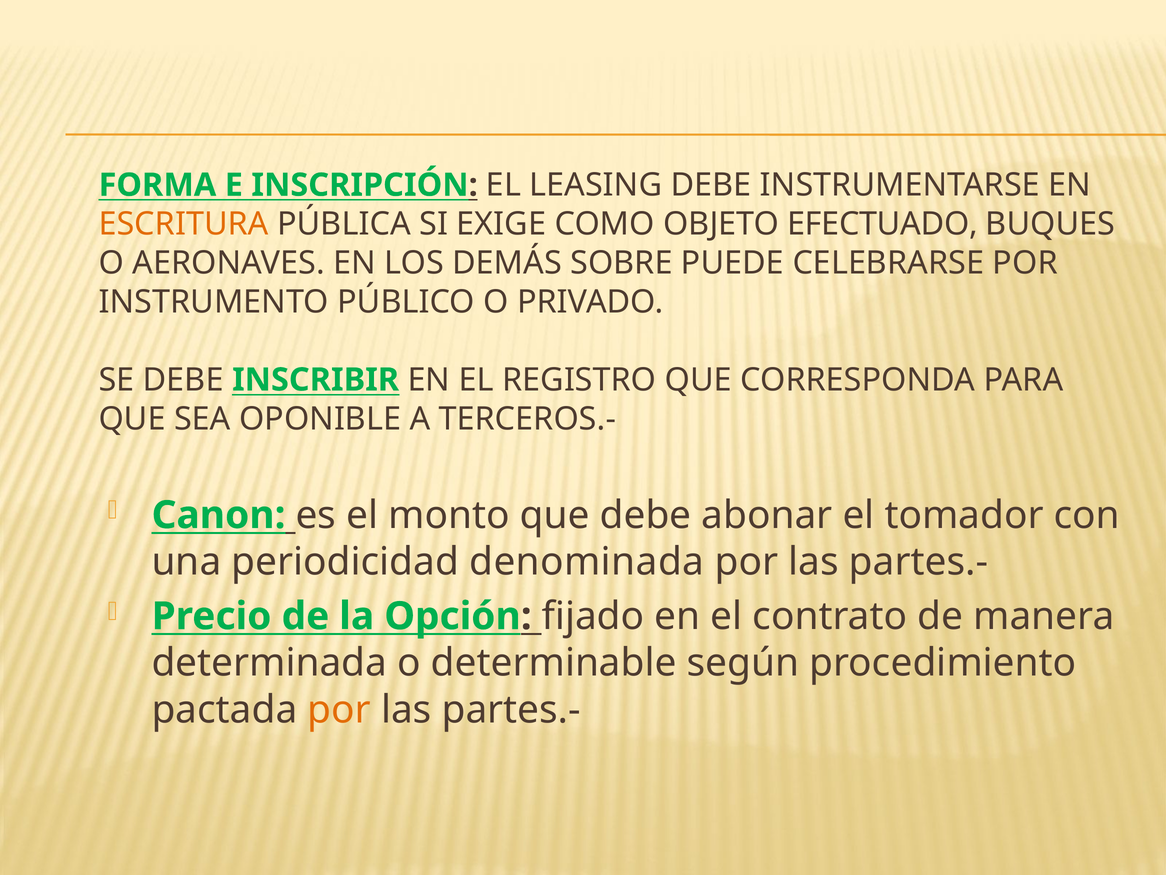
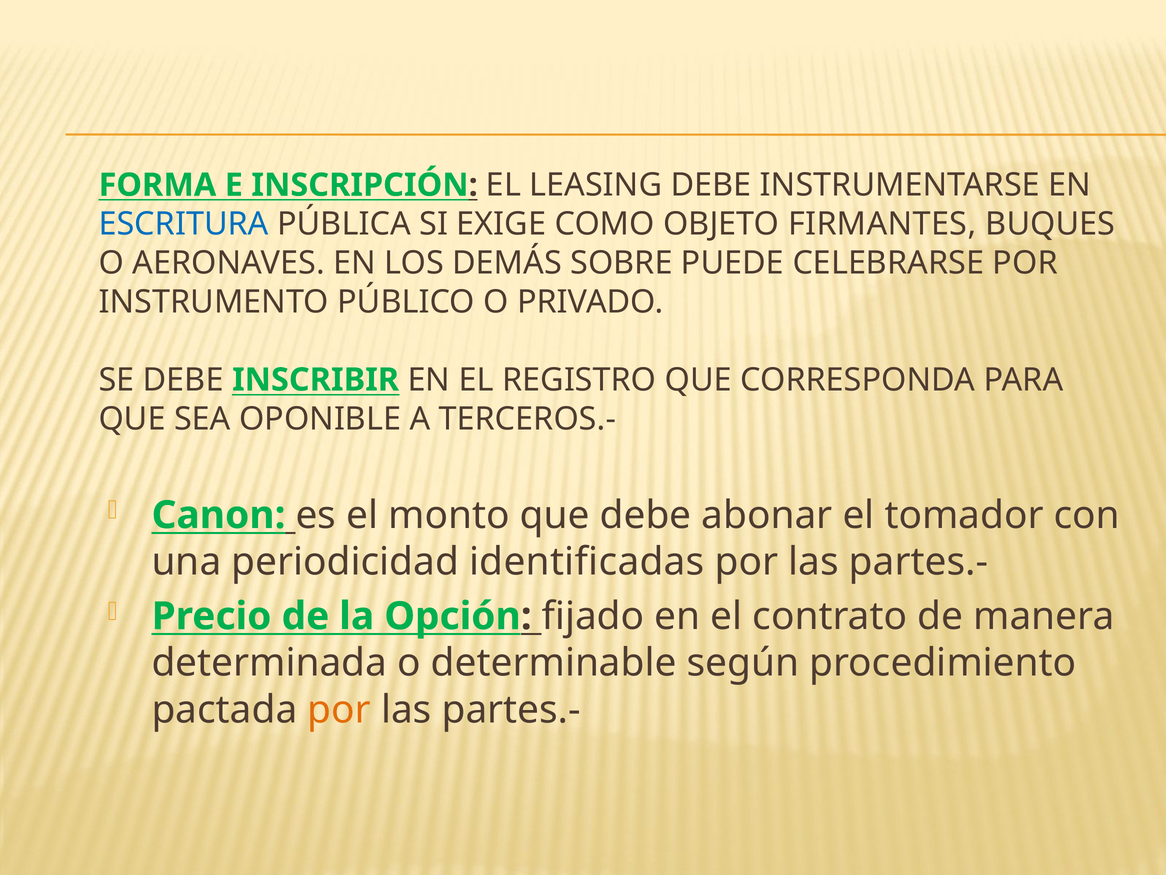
ESCRITURA colour: orange -> blue (184, 224)
EFECTUADO: EFECTUADO -> FIRMANTES (882, 224)
denominada: denominada -> identificadas (587, 562)
